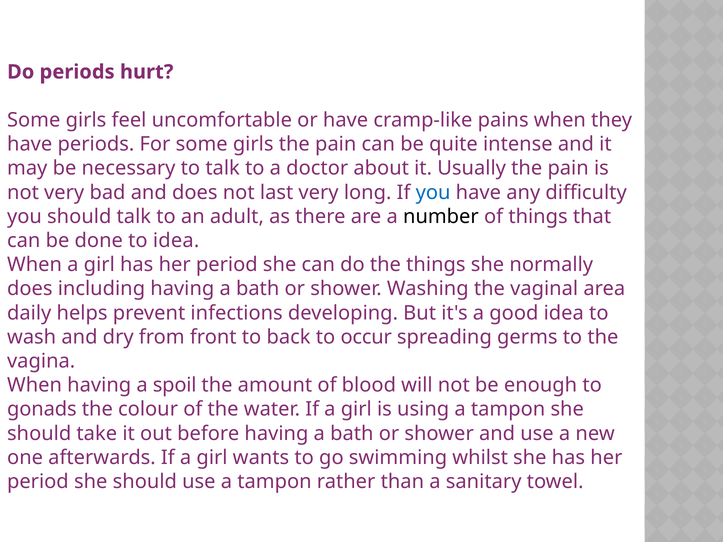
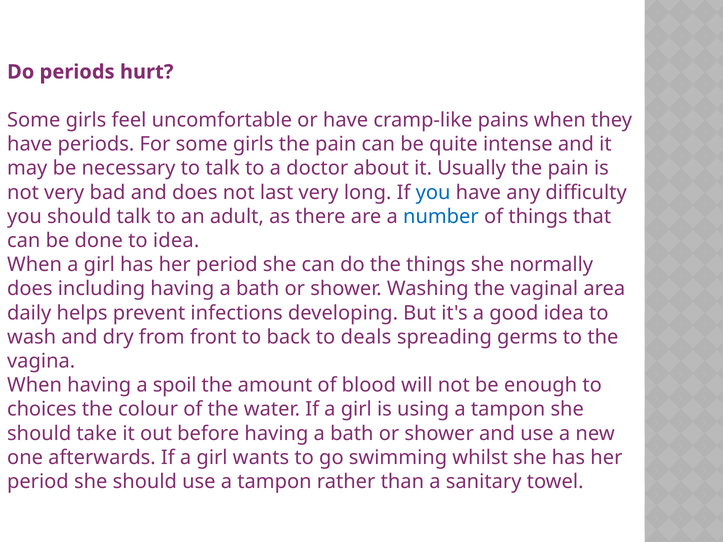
number colour: black -> blue (441, 217)
occur: occur -> deals (366, 337)
gonads: gonads -> choices (42, 409)
